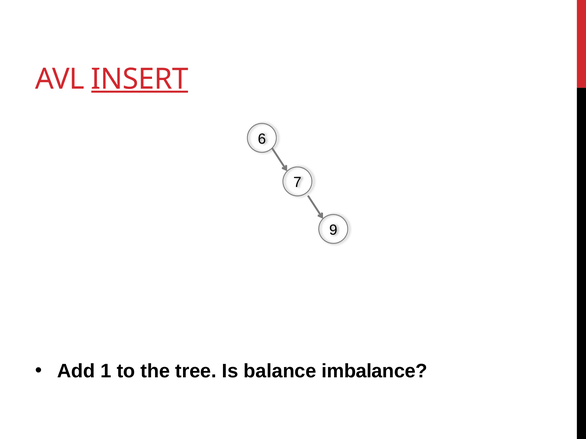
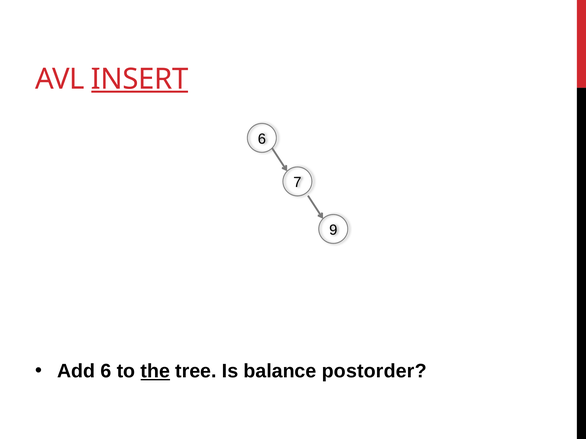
Add 1: 1 -> 6 (106, 372)
the underline: none -> present (155, 372)
imbalance: imbalance -> postorder (374, 372)
